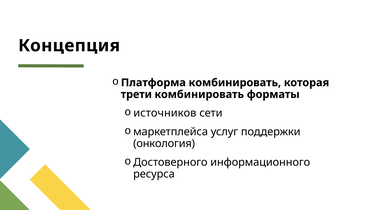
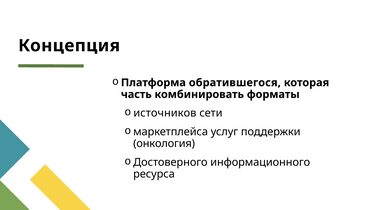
Платформа комбинировать: комбинировать -> обратившегося (235, 83)
трети: трети -> часть (136, 95)
